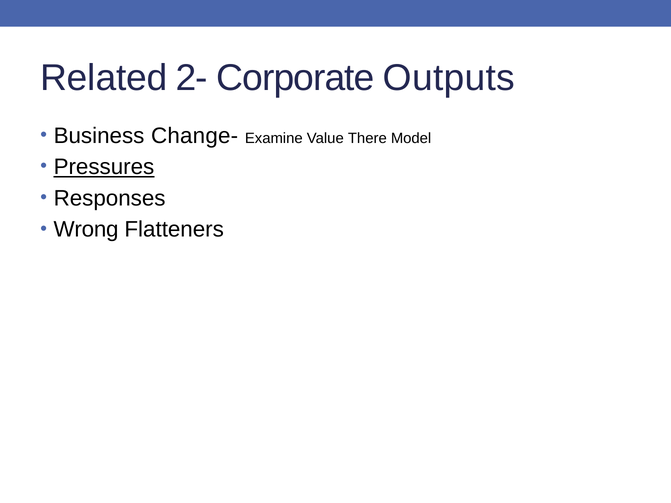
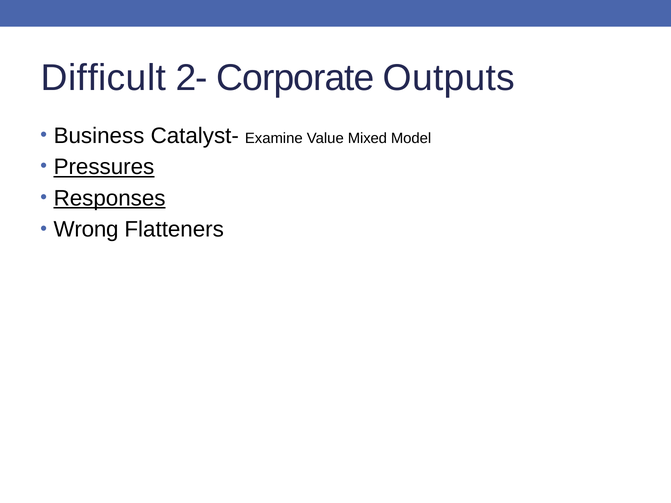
Related: Related -> Difficult (103, 78)
Change-: Change- -> Catalyst- (195, 136)
There: There -> Mixed (367, 138)
Responses underline: none -> present (110, 198)
